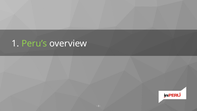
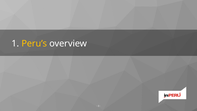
Peru’s colour: light green -> yellow (34, 43)
